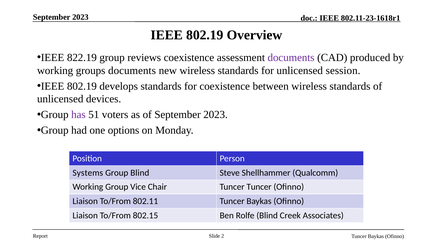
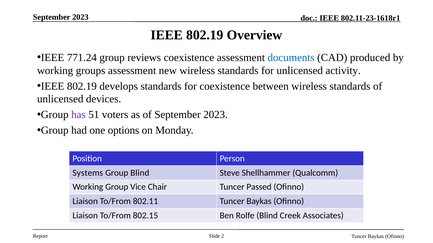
822.19: 822.19 -> 771.24 (82, 58)
documents colour: purple -> blue (291, 58)
groups documents: documents -> assessment (132, 71)
session: session -> activity (343, 71)
Tuncer Tuncer: Tuncer -> Passed (259, 187)
